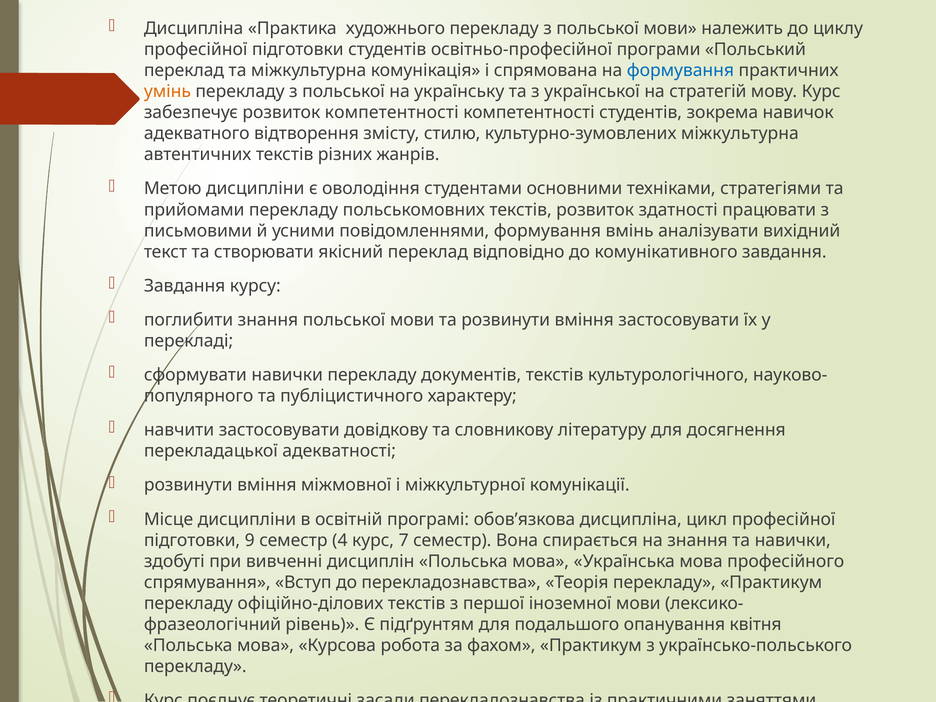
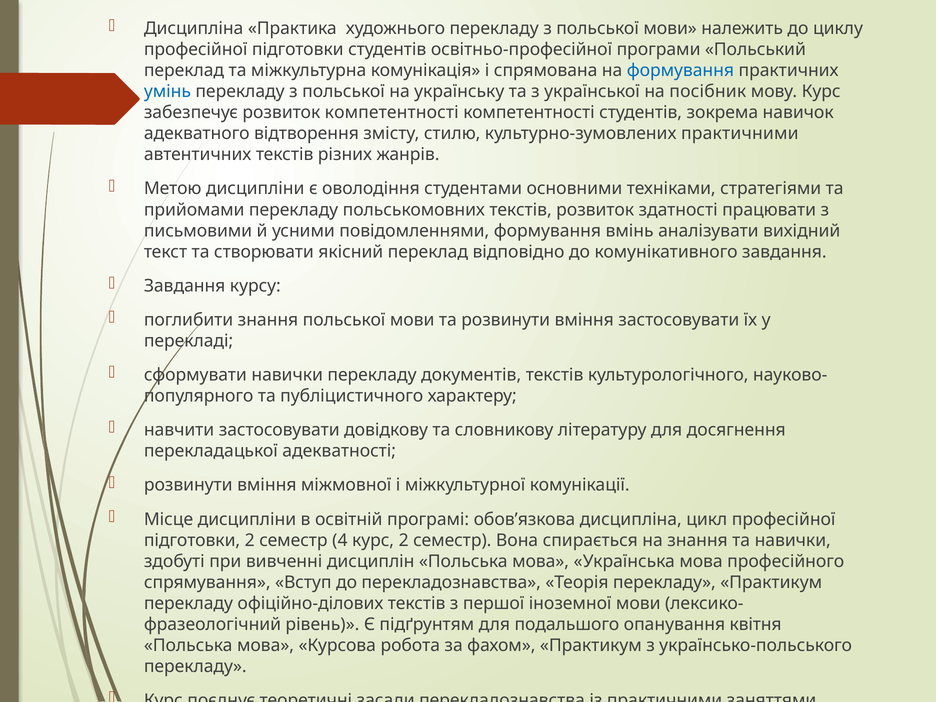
умінь colour: orange -> blue (167, 91)
на стратегій: стратегій -> посібник (708, 91)
культурно-зумовлених міжкультурна: міжкультурна -> практичними (740, 134)
підготовки 9: 9 -> 2 (250, 540)
курс 7: 7 -> 2 (404, 540)
